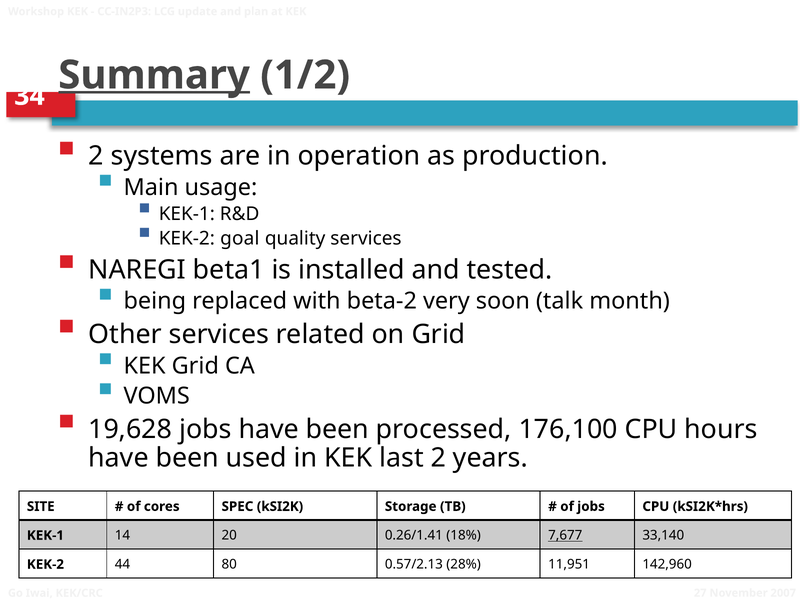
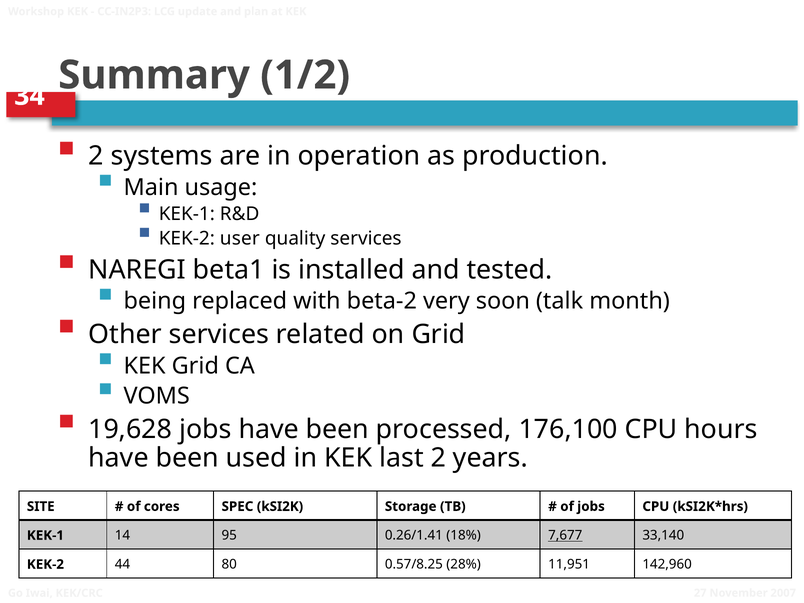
Summary underline: present -> none (154, 75)
goal: goal -> user (240, 238)
20: 20 -> 95 (229, 535)
0.57/2.13: 0.57/2.13 -> 0.57/8.25 (414, 564)
